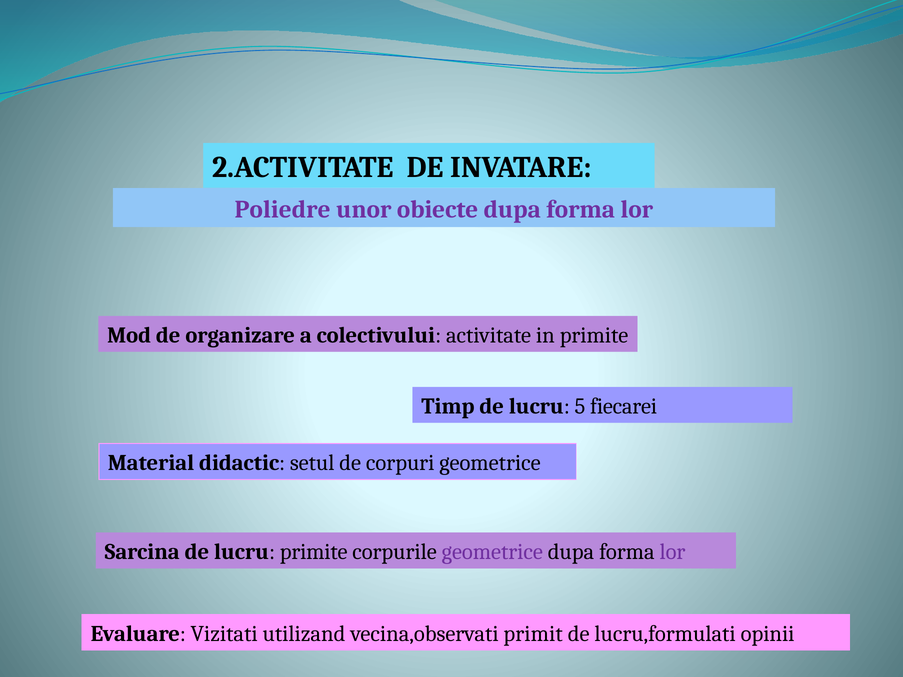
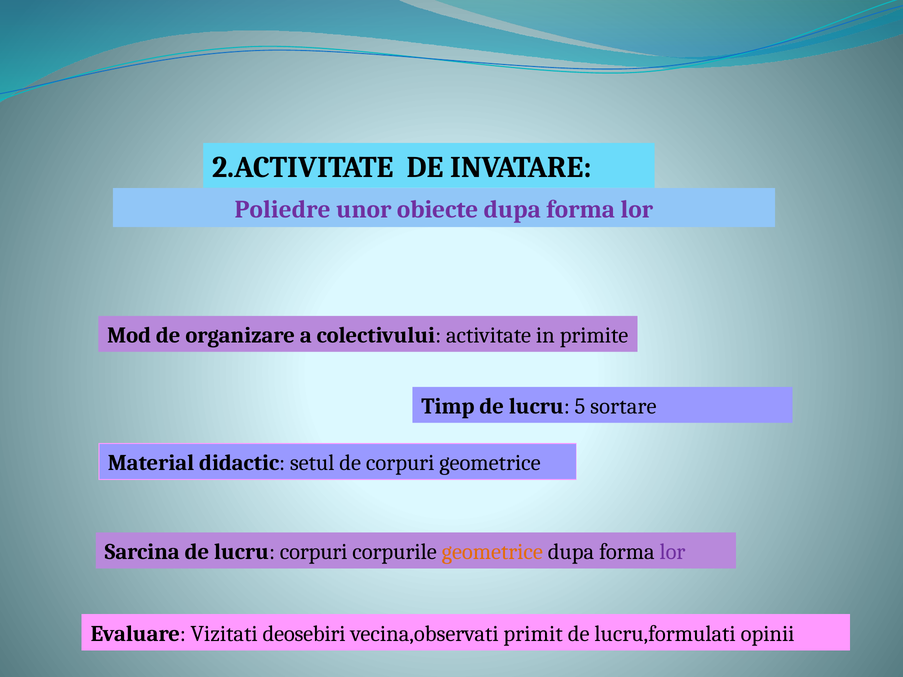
fiecarei: fiecarei -> sortare (623, 407)
lucru primite: primite -> corpuri (314, 552)
geometrice colour: purple -> orange (492, 552)
utilizand: utilizand -> deosebiri (304, 634)
